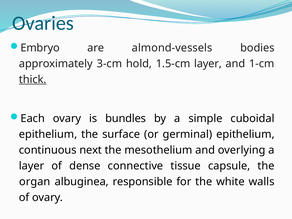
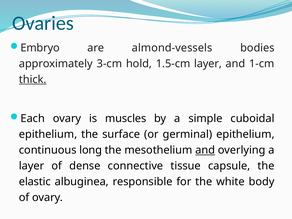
bundles: bundles -> muscles (126, 119)
next: next -> long (91, 150)
and underline: none -> present (205, 150)
organ: organ -> elastic (35, 182)
walls: walls -> body (262, 182)
